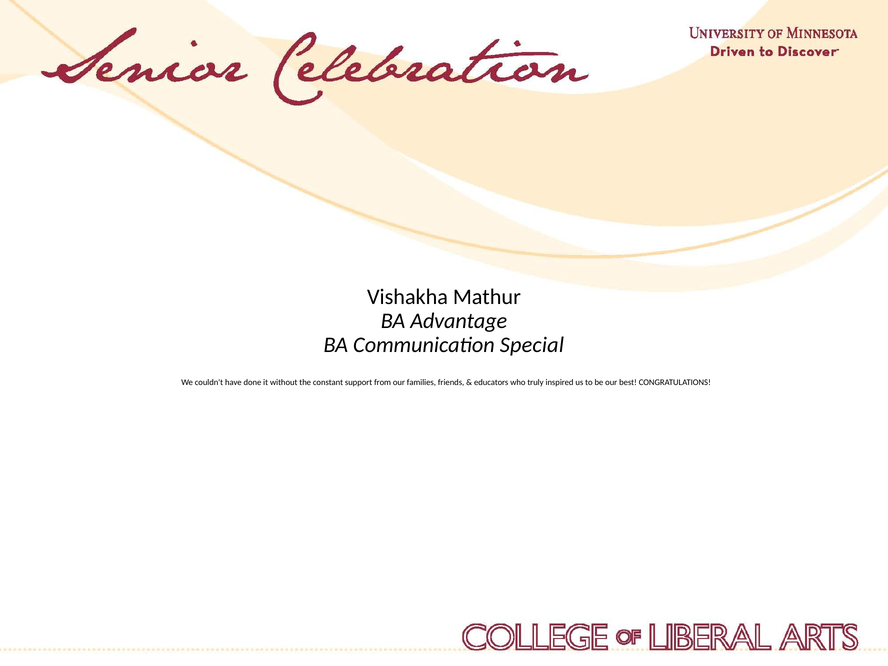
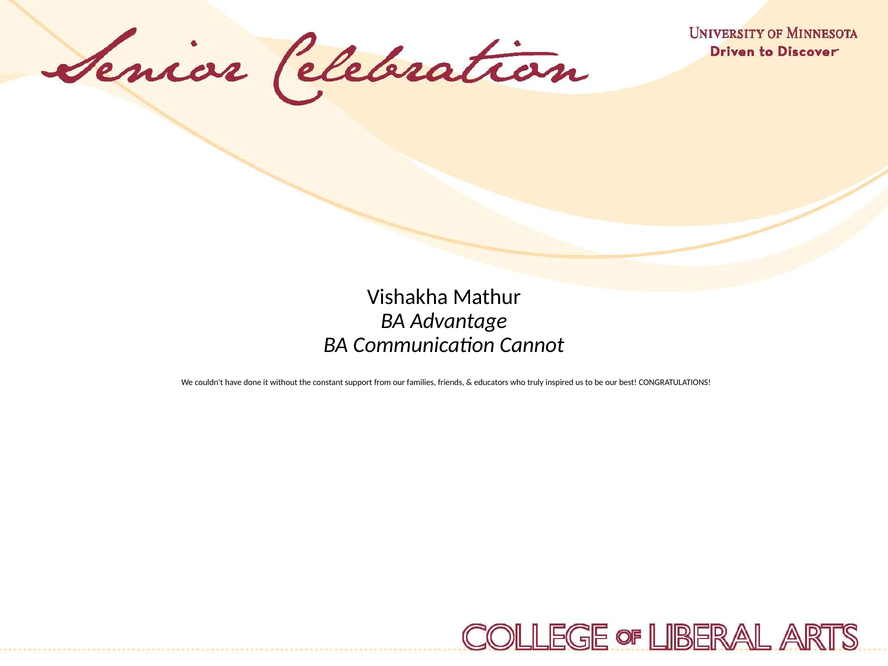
Special: Special -> Cannot (532, 345)
